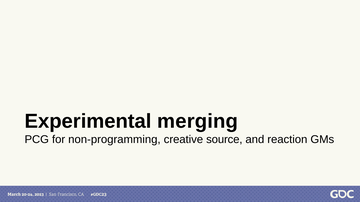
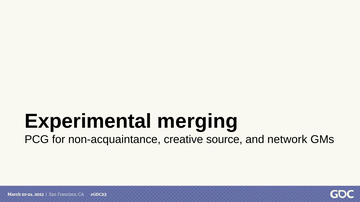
non-programming: non-programming -> non-acquaintance (114, 140)
reaction: reaction -> network (287, 140)
